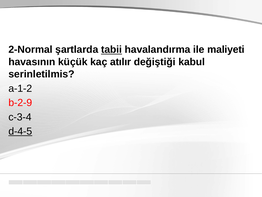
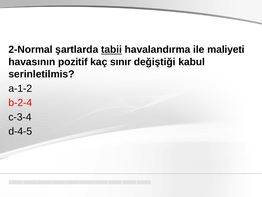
küçük: küçük -> pozitif (73, 62)
atılır: atılır -> sınır (121, 62)
b-2-9: b-2-9 -> b-2-4 (20, 103)
d-4-5 underline: present -> none (20, 131)
